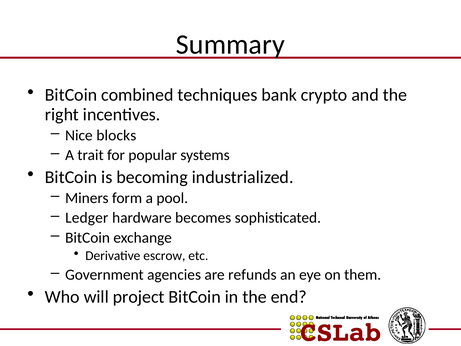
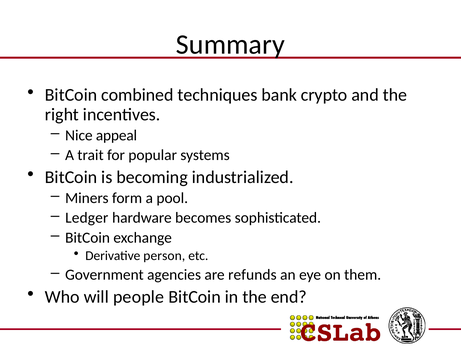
blocks: blocks -> appeal (116, 135)
escrow: escrow -> person (164, 256)
project: project -> people (139, 297)
